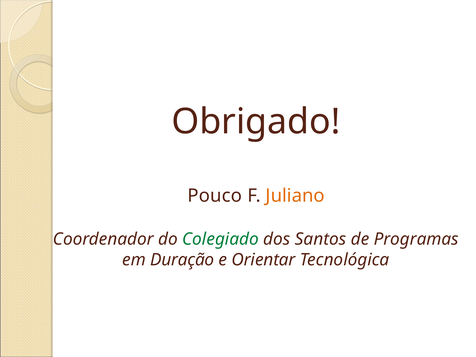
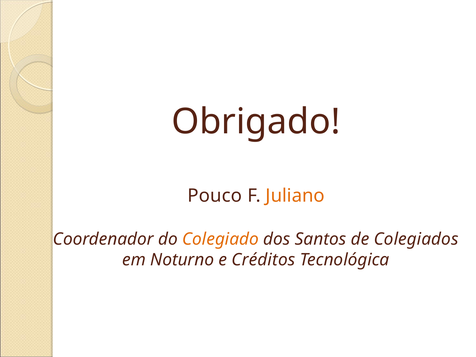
Colegiado colour: green -> orange (220, 239)
Programas: Programas -> Colegiados (416, 239)
Duração: Duração -> Noturno (182, 260)
Orientar: Orientar -> Créditos (263, 260)
